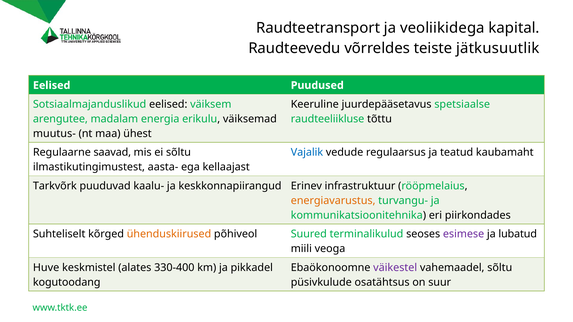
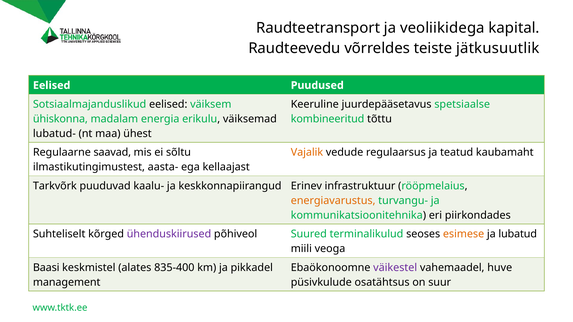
arengutee: arengutee -> ühiskonna (60, 119)
raudteeliikluse: raudteeliikluse -> kombineeritud (328, 119)
muutus-: muutus- -> lubatud- (54, 134)
Vajalik colour: blue -> orange (307, 153)
ühenduskiirused colour: orange -> purple (169, 234)
esimese colour: purple -> orange (464, 234)
Huve: Huve -> Baasi (46, 268)
330-400: 330-400 -> 835-400 (174, 268)
vahemaadel sõltu: sõltu -> huve (500, 268)
kogutoodang: kogutoodang -> management (67, 282)
